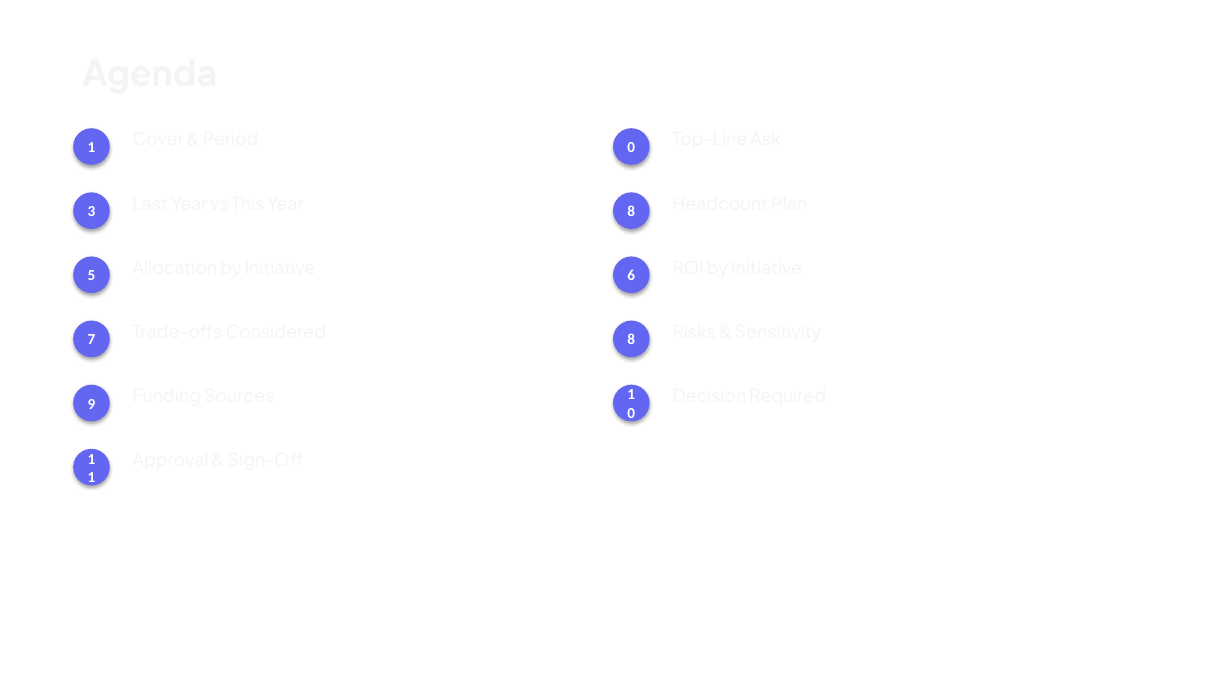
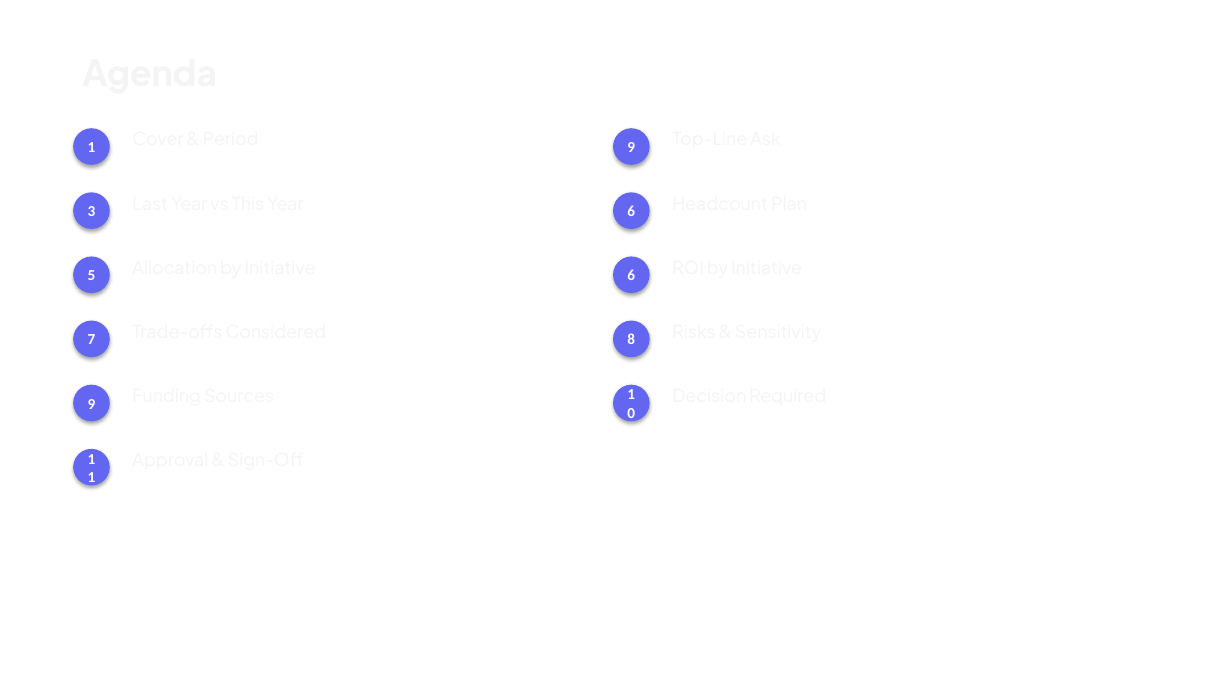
Period 0: 0 -> 9 (631, 147)
Year 8: 8 -> 6 (631, 211)
